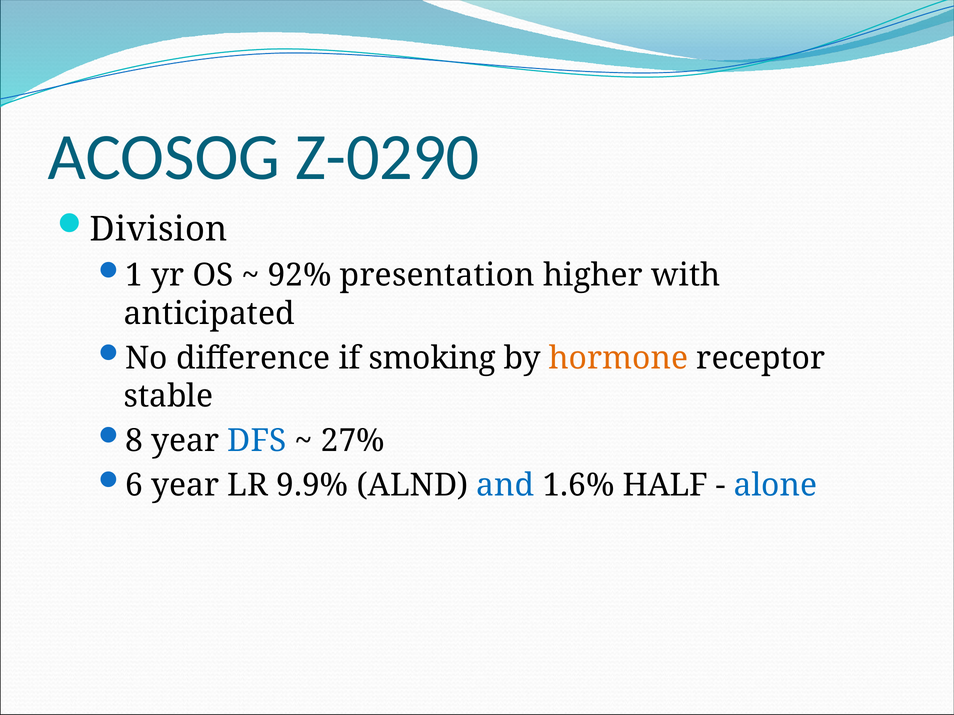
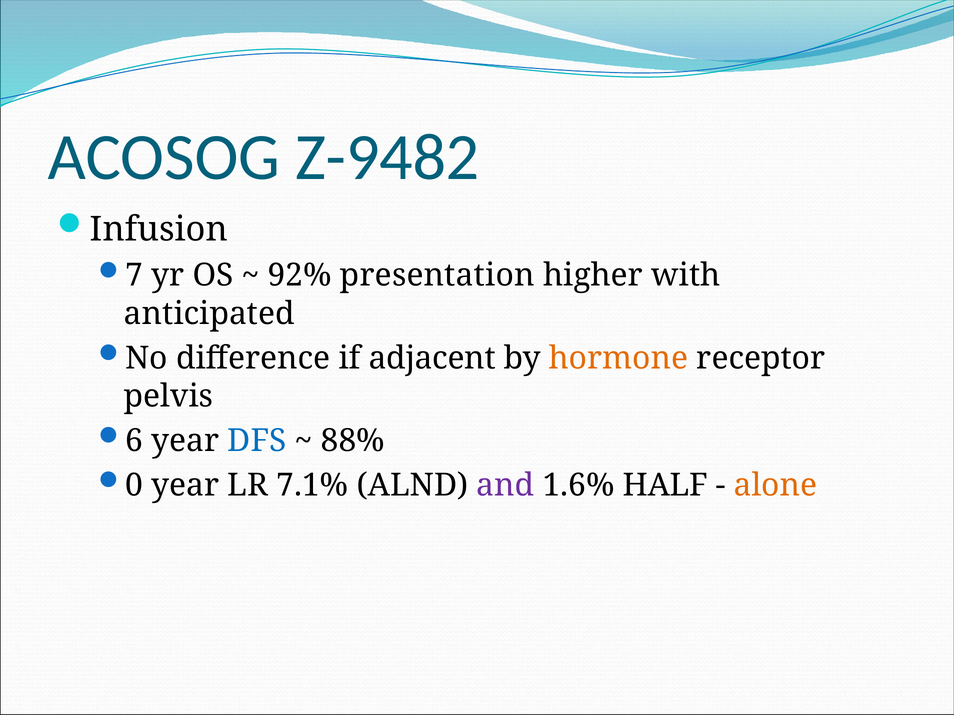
Z-0290: Z-0290 -> Z-9482 (387, 158)
Division: Division -> Infusion (159, 230)
1: 1 -> 7 (134, 276)
smoking: smoking -> adjacent (432, 358)
stable: stable -> pelvis (169, 396)
8: 8 -> 6 (134, 441)
27%: 27% -> 88% (353, 441)
6: 6 -> 0 (134, 485)
9.9%: 9.9% -> 7.1% (312, 485)
and colour: blue -> purple (505, 485)
alone colour: blue -> orange (775, 485)
